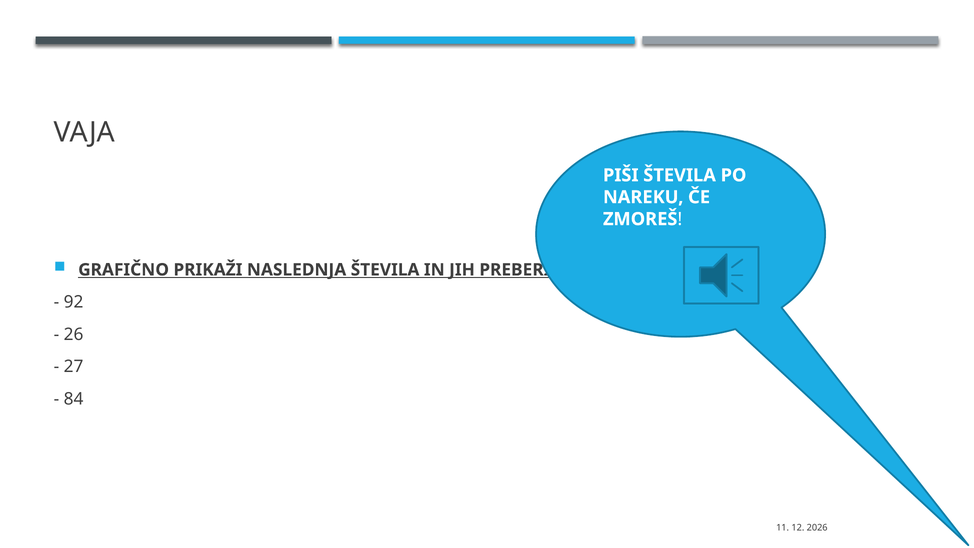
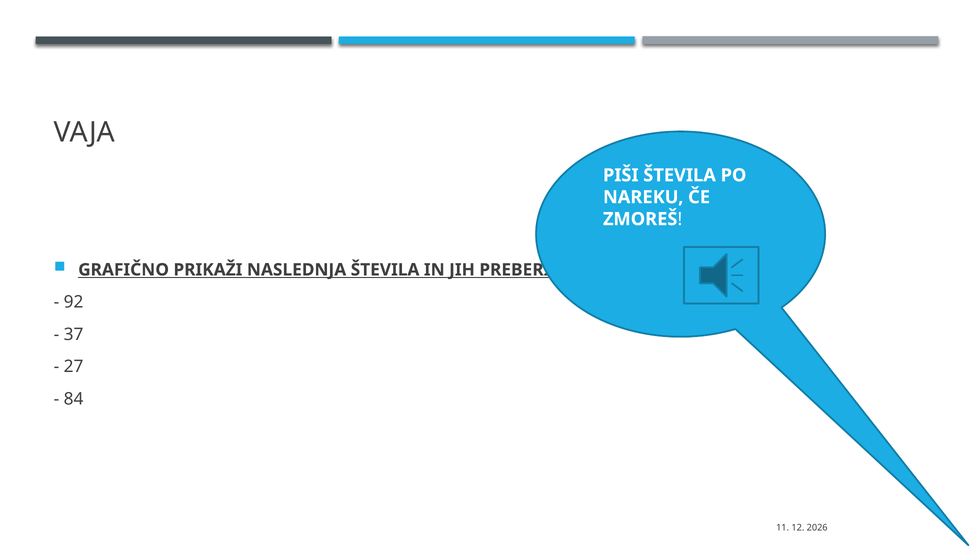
26: 26 -> 37 (74, 334)
